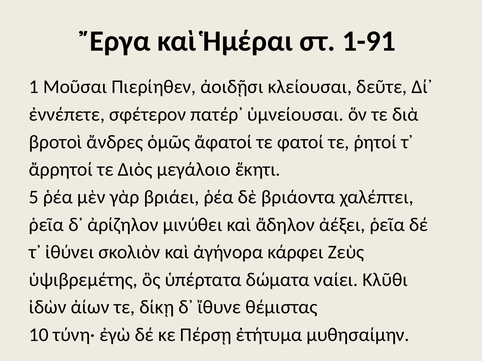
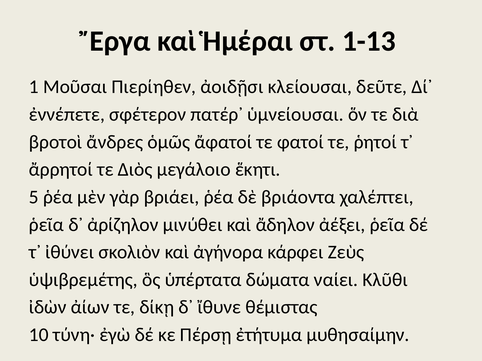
1-91: 1-91 -> 1-13 (369, 41)
